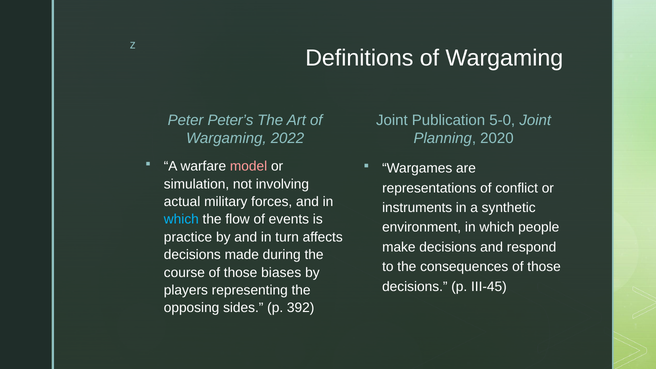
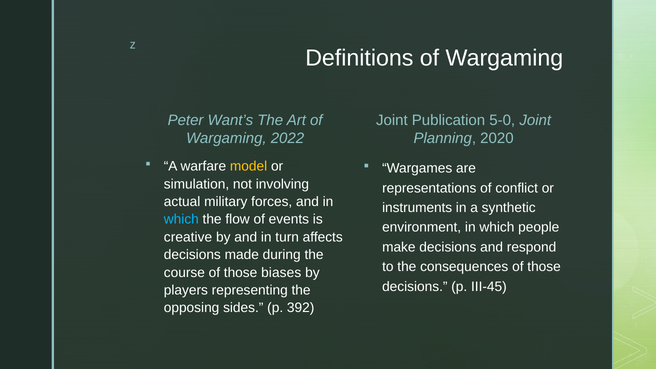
Peter’s: Peter’s -> Want’s (230, 120)
model colour: pink -> yellow (249, 166)
practice: practice -> creative (188, 237)
